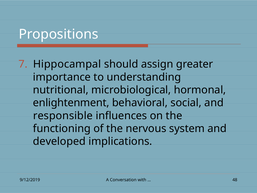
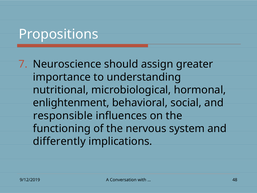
Hippocampal: Hippocampal -> Neuroscience (67, 64)
developed: developed -> differently (59, 141)
